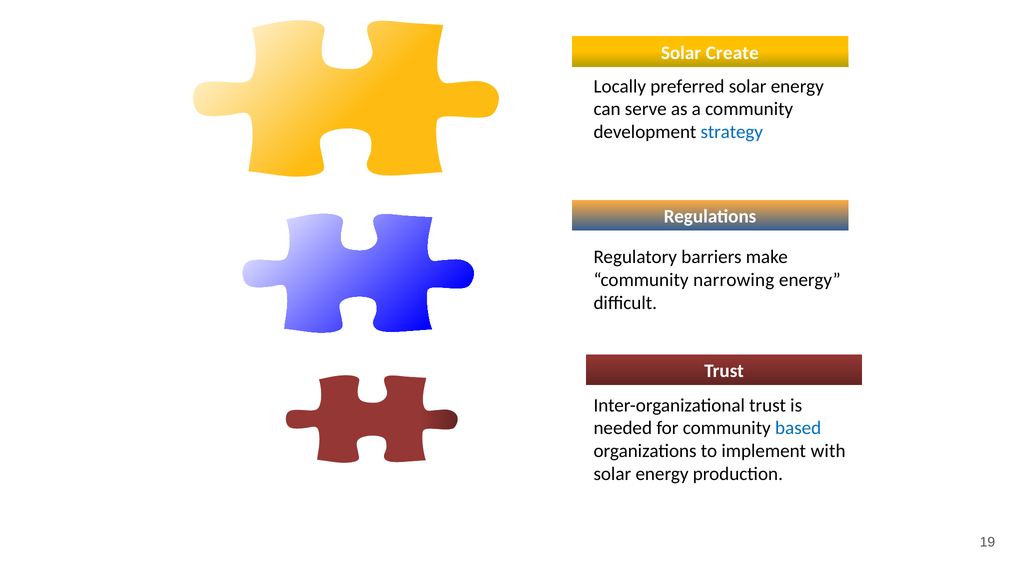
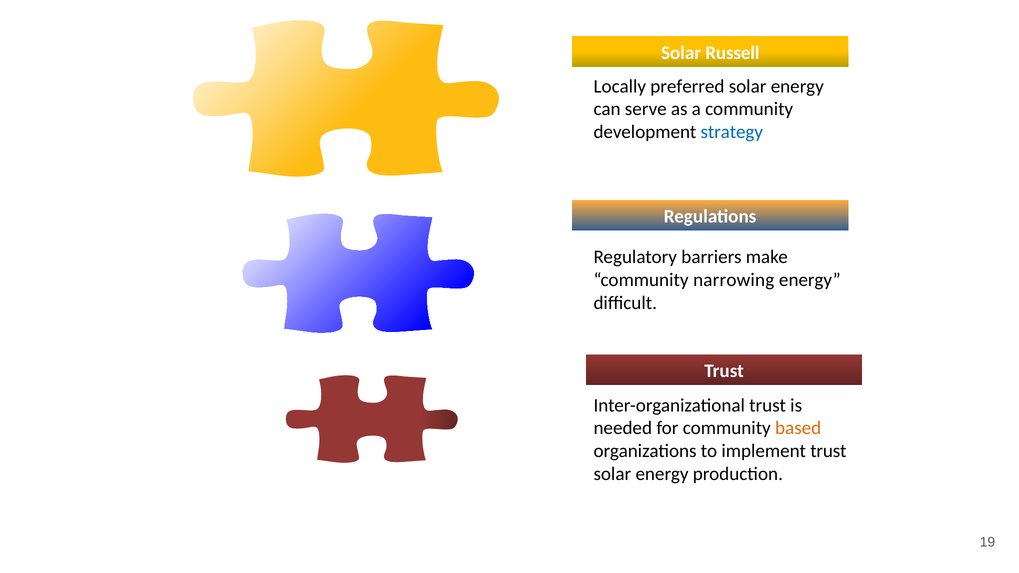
Create: Create -> Russell (732, 53)
based colour: blue -> orange (798, 428)
implement with: with -> trust (828, 451)
